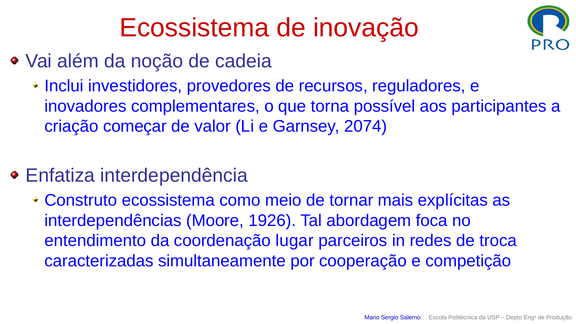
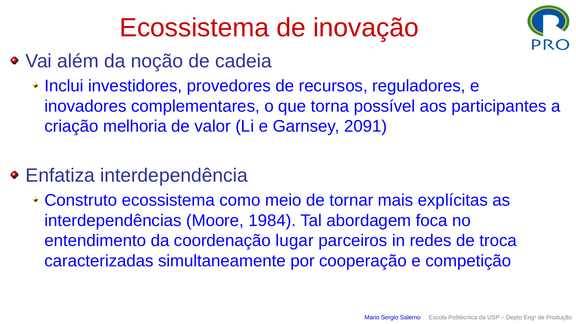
começar: começar -> melhoria (135, 126)
2074: 2074 -> 2091 (366, 126)
1926: 1926 -> 1984 (272, 221)
